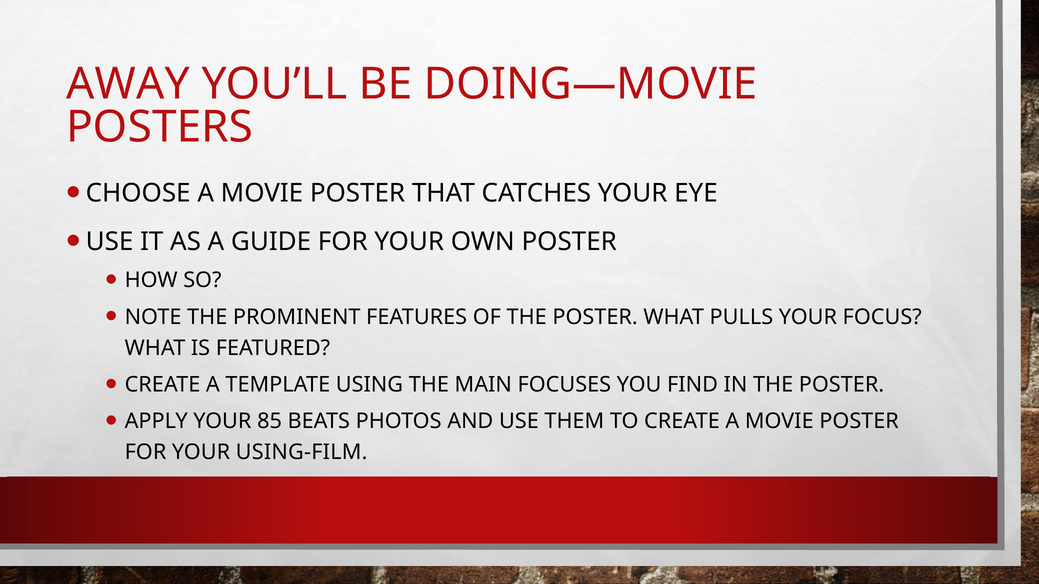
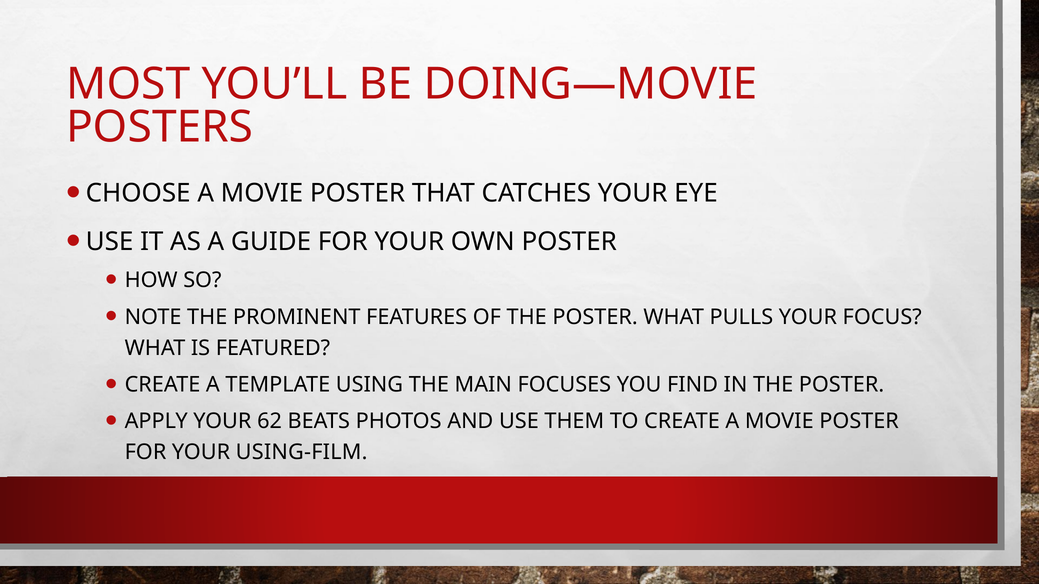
AWAY: AWAY -> MOST (128, 84)
85: 85 -> 62 (270, 421)
